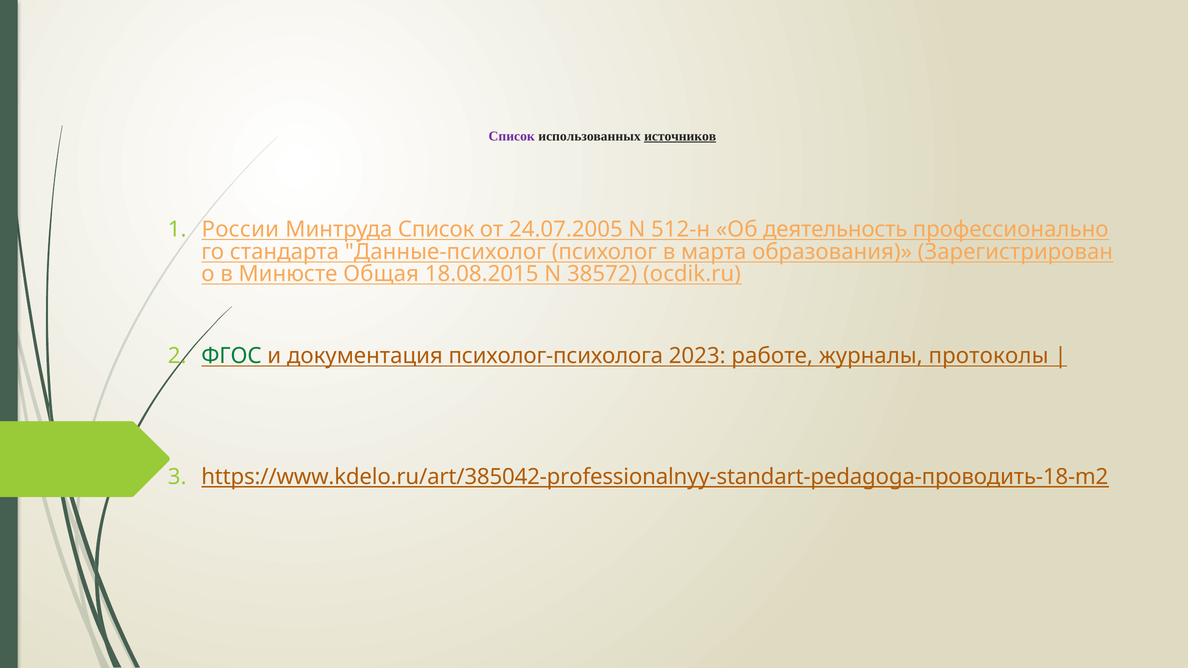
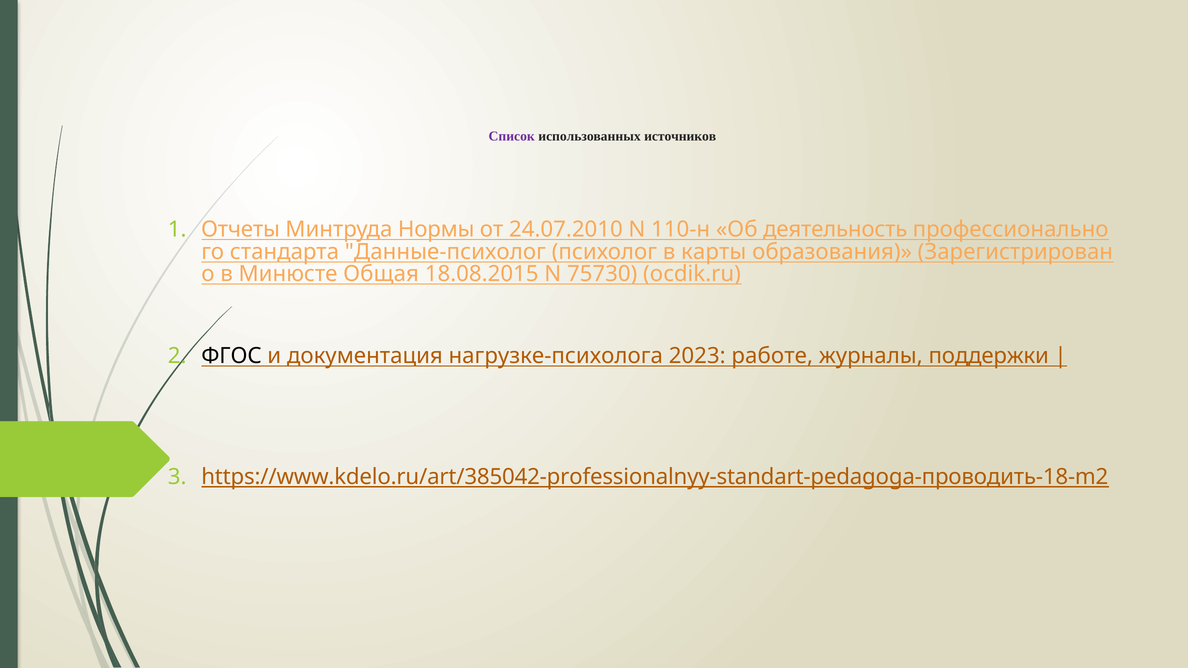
источников underline: present -> none (680, 136)
России: России -> Отчеты (241, 230)
Минтруда Список: Список -> Нормы (436, 230)
24.07.2005: 24.07.2005 -> 24.07.2010 (566, 230)
512-н: 512-н -> 110-н (681, 230)
марта: марта -> карты (714, 252)
38572: 38572 -> 75730 (602, 274)
ФГОС colour: green -> black (231, 356)
психолог-психолога: психолог-психолога -> нагрузке-психолога (556, 356)
протоколы: протоколы -> поддержки (989, 356)
